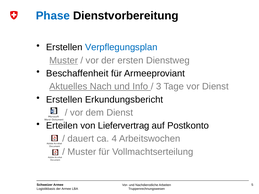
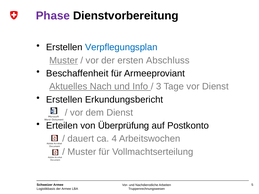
Phase colour: blue -> purple (53, 16)
Dienstweg: Dienstweg -> Abschluss (168, 60)
Liefervertrag: Liefervertrag -> Überprüfung (124, 126)
